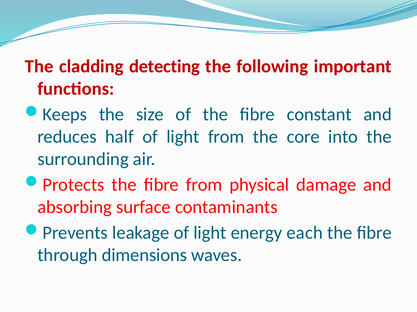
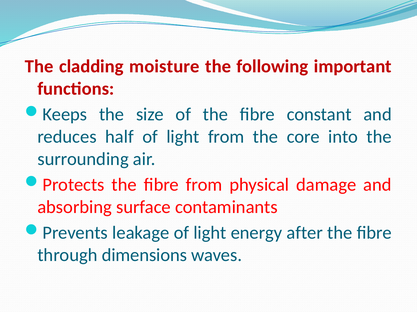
detecting: detecting -> moisture (164, 67)
each: each -> after (305, 233)
